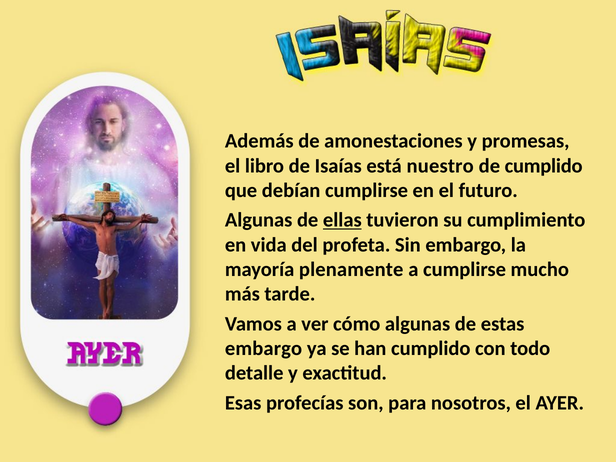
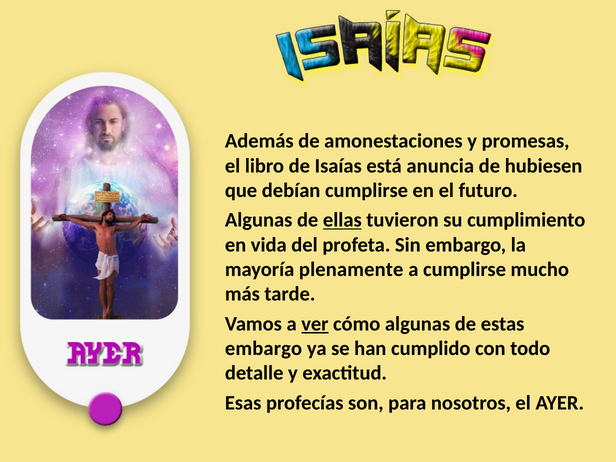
nuestro: nuestro -> anuncia (440, 166)
de cumplido: cumplido -> hubiesen (544, 166)
ver underline: none -> present (315, 324)
